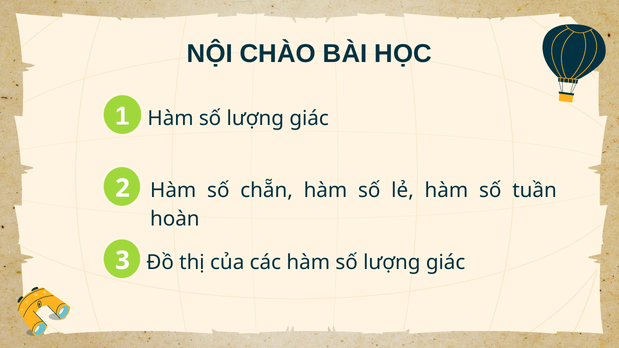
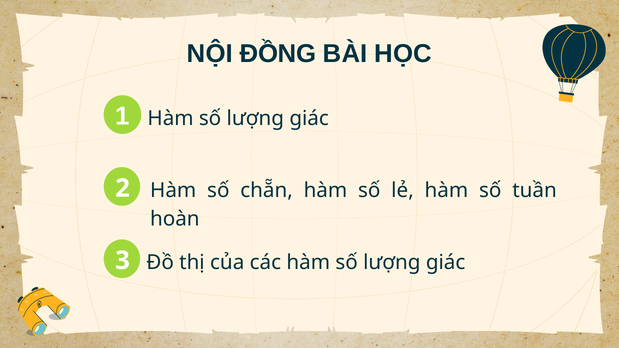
CHÀO: CHÀO -> ĐỒNG (278, 54)
